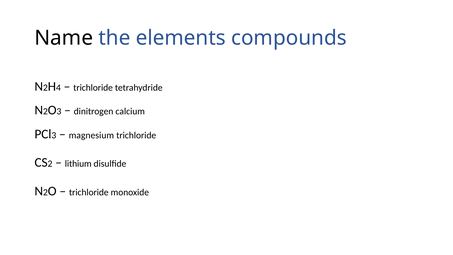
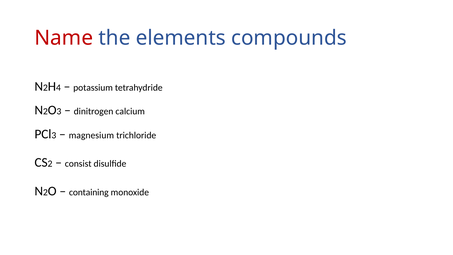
Name colour: black -> red (64, 38)
trichloride: trichloride -> potassium (93, 88)
lithium: lithium -> consist (78, 164)
trichloride: trichloride -> containing (89, 192)
